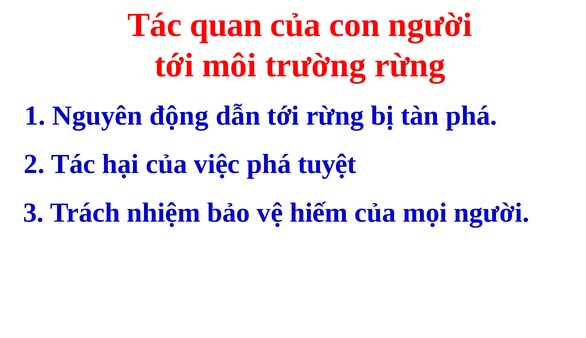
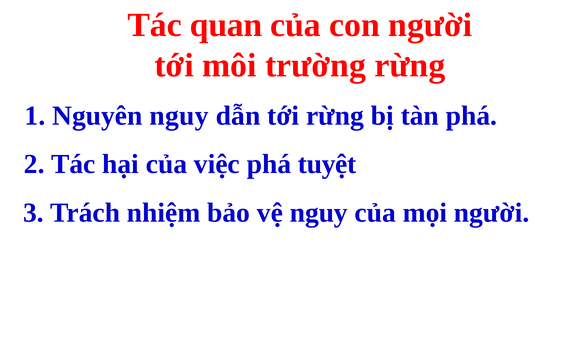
Nguyên động: động -> nguy (179, 116)
vệ hiếm: hiếm -> nguy (319, 213)
